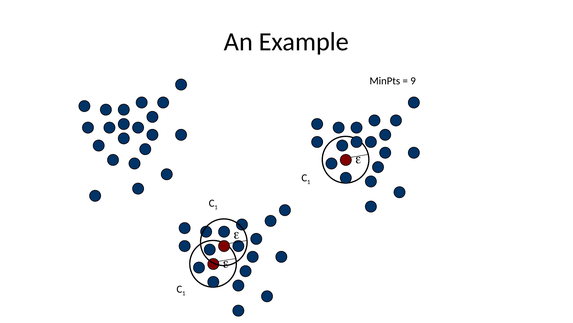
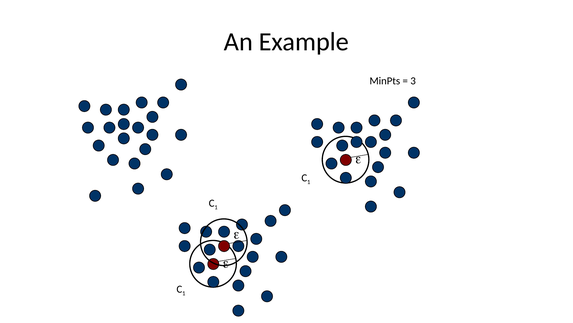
9: 9 -> 3 (413, 81)
